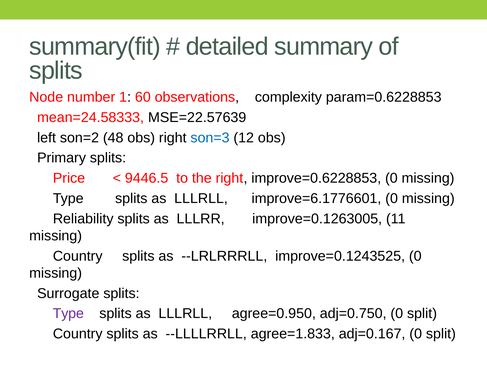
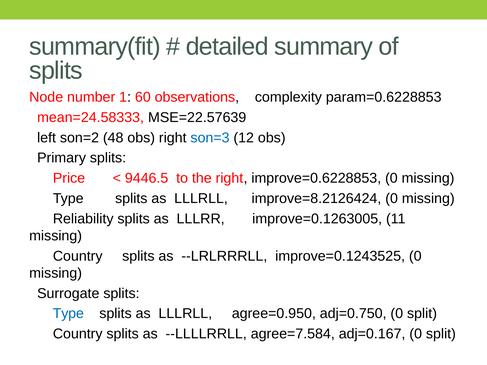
improve=6.1776601: improve=6.1776601 -> improve=8.2126424 (316, 199)
Type colour: purple -> blue (68, 314)
agree=1.833: agree=1.833 -> agree=7.584 (293, 334)
